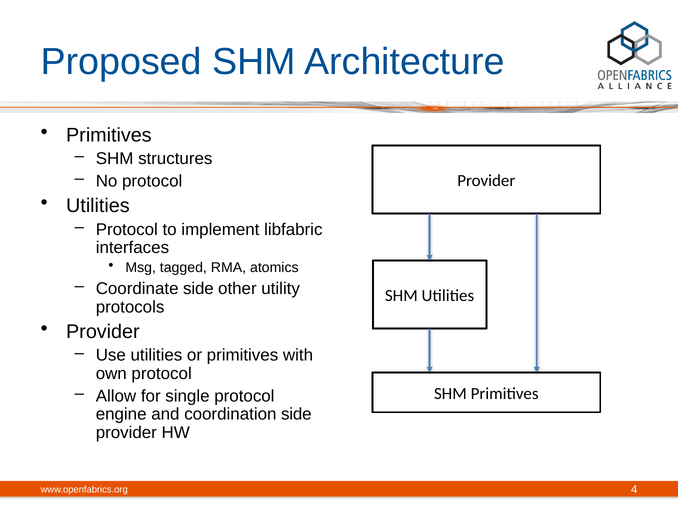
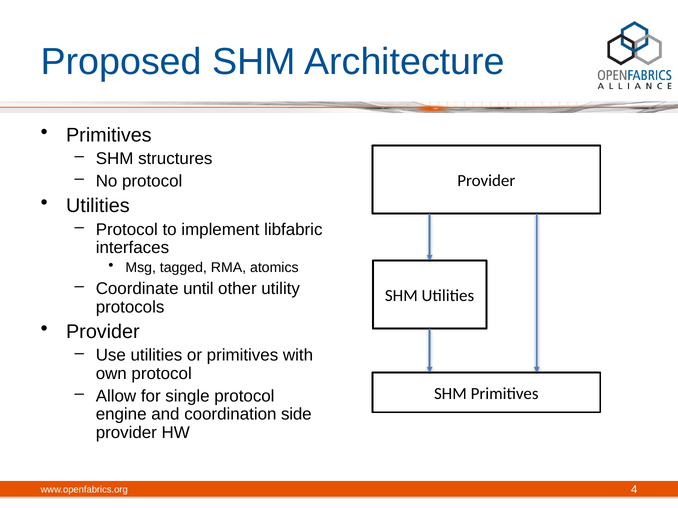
Coordinate side: side -> until (198, 289)
